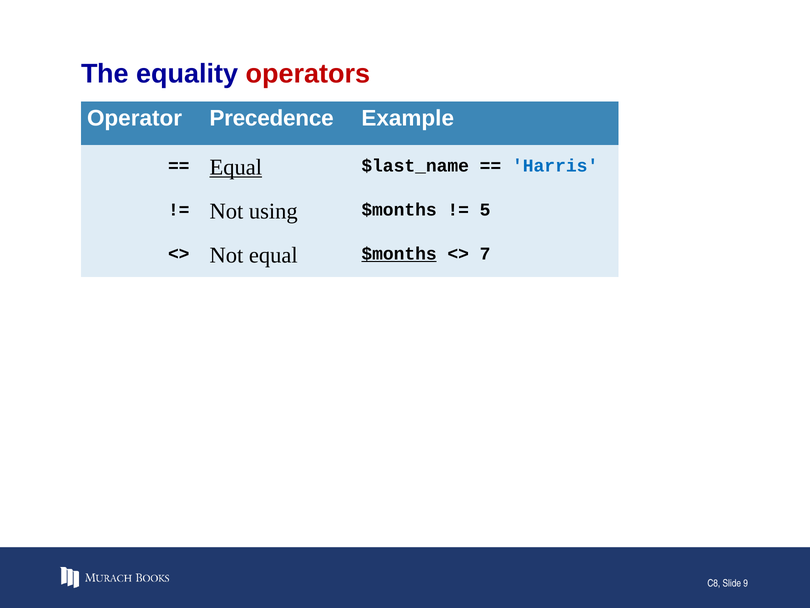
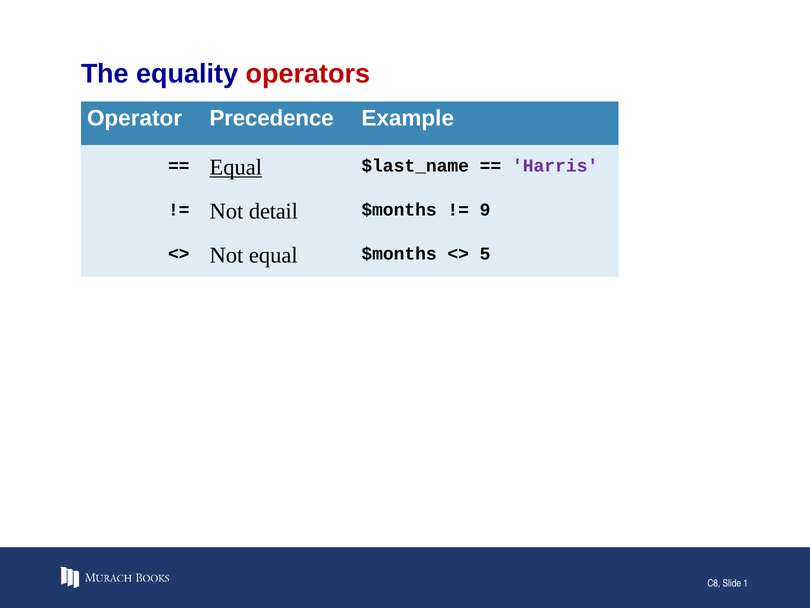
Harris colour: blue -> purple (555, 166)
using: using -> detail (273, 211)
5: 5 -> 9 (485, 210)
$months underline: present -> none (399, 254)
7: 7 -> 5 (485, 254)
9: 9 -> 1 (746, 583)
